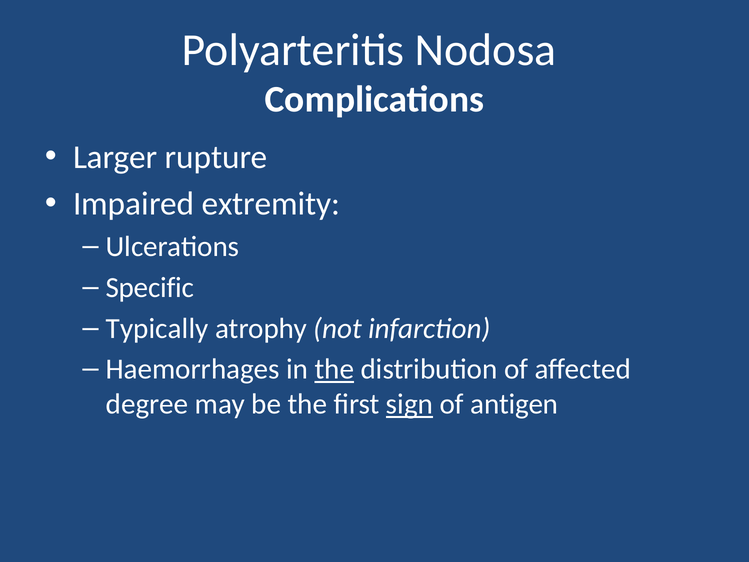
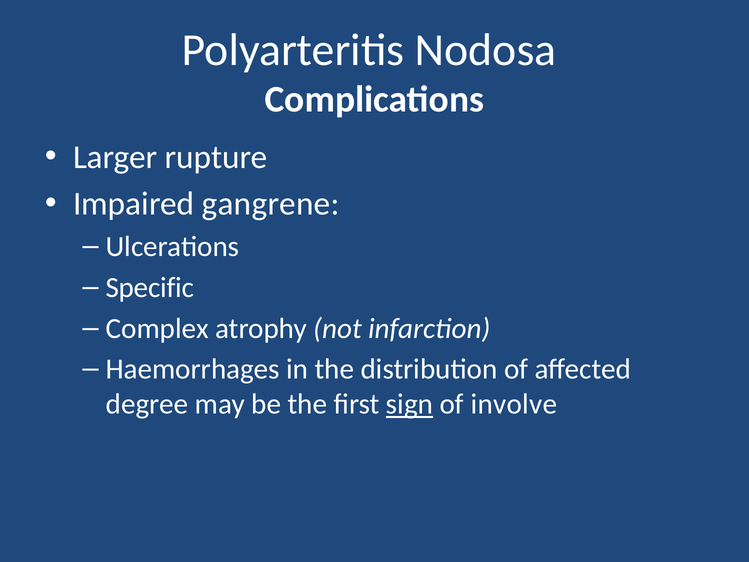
extremity: extremity -> gangrene (271, 204)
Typically: Typically -> Complex (157, 328)
the underline: present -> none (334, 369)
antigen: antigen -> involve (514, 404)
